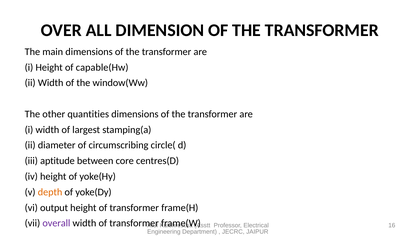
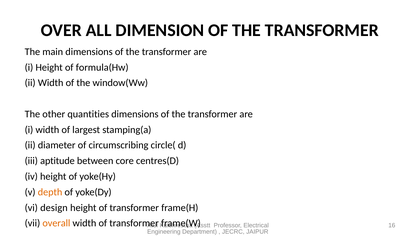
capable(Hw: capable(Hw -> formula(Hw (102, 67)
output: output -> design (54, 208)
overall colour: purple -> orange (56, 223)
